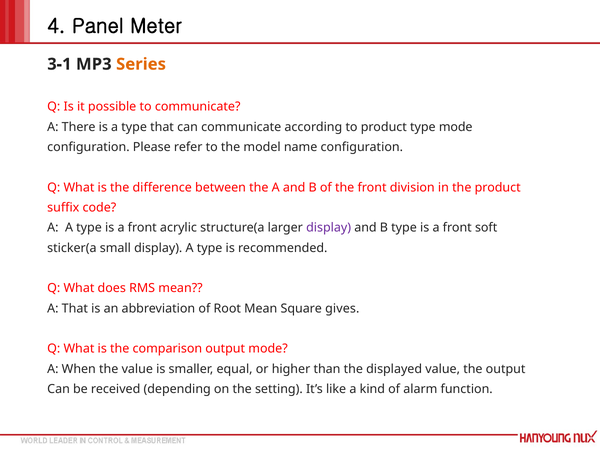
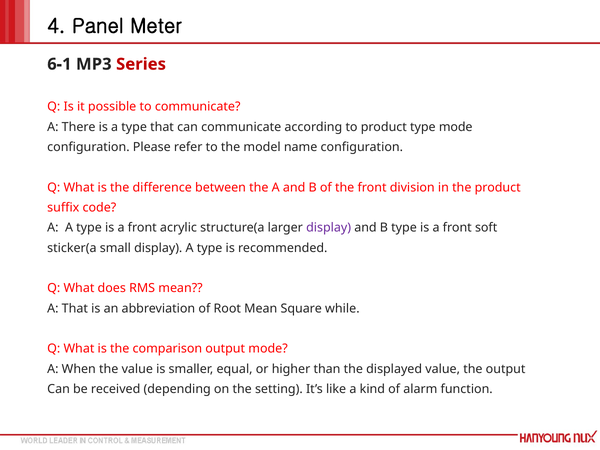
3-1: 3-1 -> 6-1 (59, 64)
Series colour: orange -> red (141, 64)
gives: gives -> while (342, 308)
